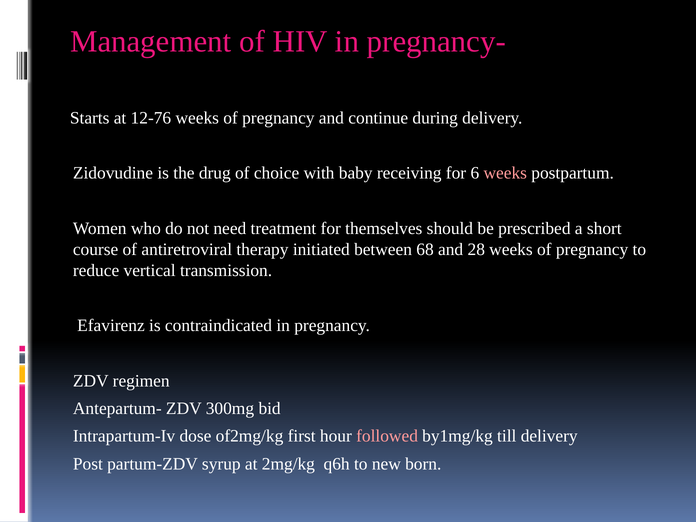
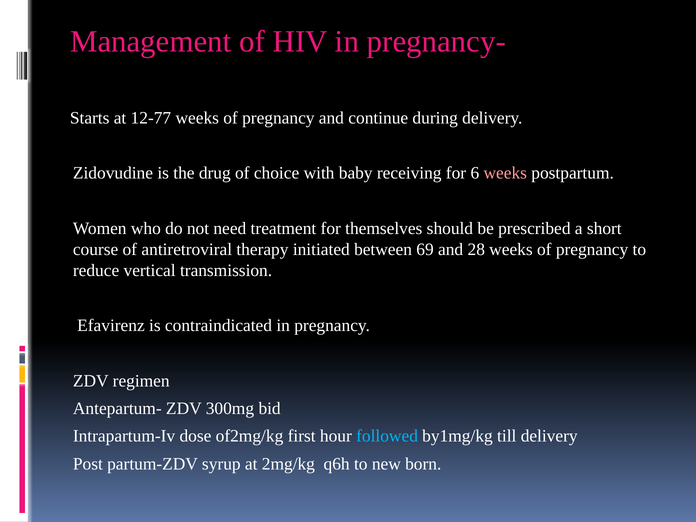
12-76: 12-76 -> 12-77 (151, 118)
68: 68 -> 69 (425, 249)
followed colour: pink -> light blue (387, 436)
